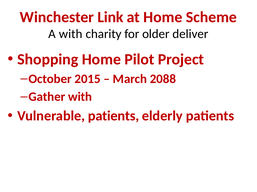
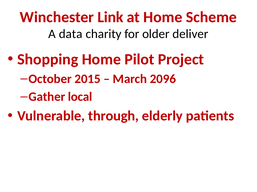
A with: with -> data (71, 34)
2088: 2088 -> 2096 (163, 79)
Gather with: with -> local (80, 97)
Vulnerable patients: patients -> through (113, 116)
